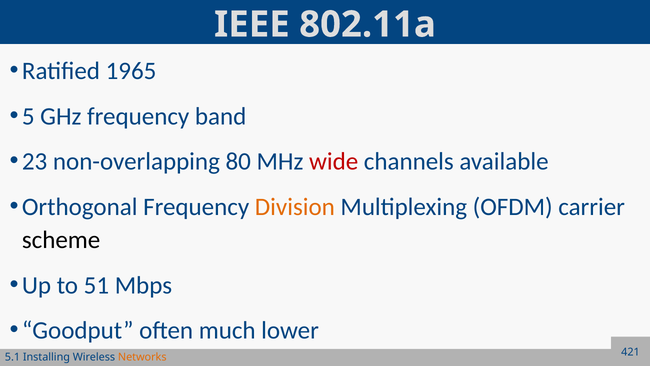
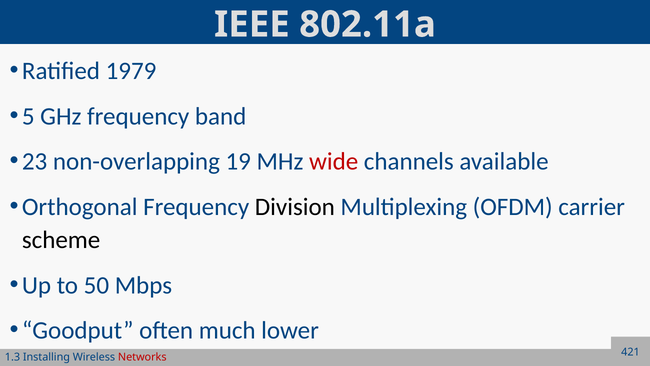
1965: 1965 -> 1979 (131, 71)
80: 80 -> 19 (238, 161)
Division colour: orange -> black (295, 207)
51: 51 -> 50 (96, 285)
5.1: 5.1 -> 1.3 (12, 357)
Networks colour: orange -> red (142, 357)
